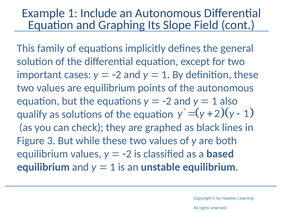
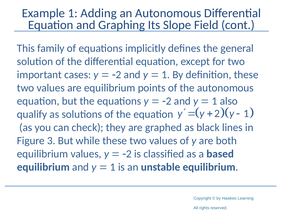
Include: Include -> Adding (99, 13)
